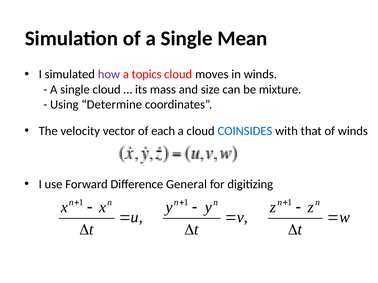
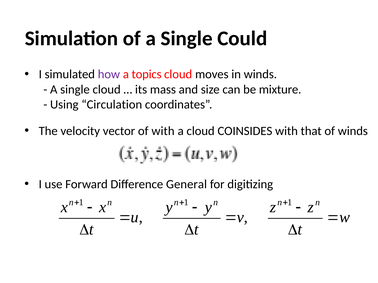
Mean: Mean -> Could (242, 39)
Determine: Determine -> Circulation (112, 105)
of each: each -> with (163, 131)
COINSIDES colour: blue -> black (245, 131)
